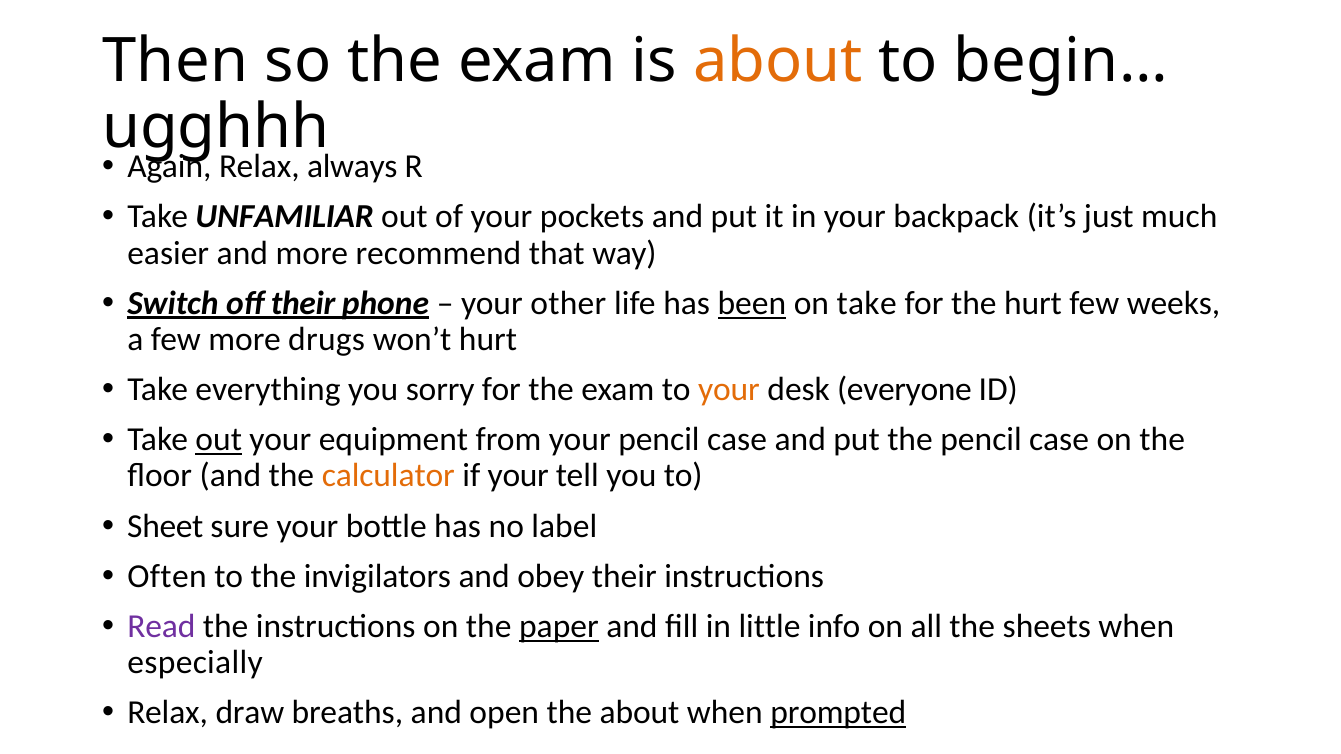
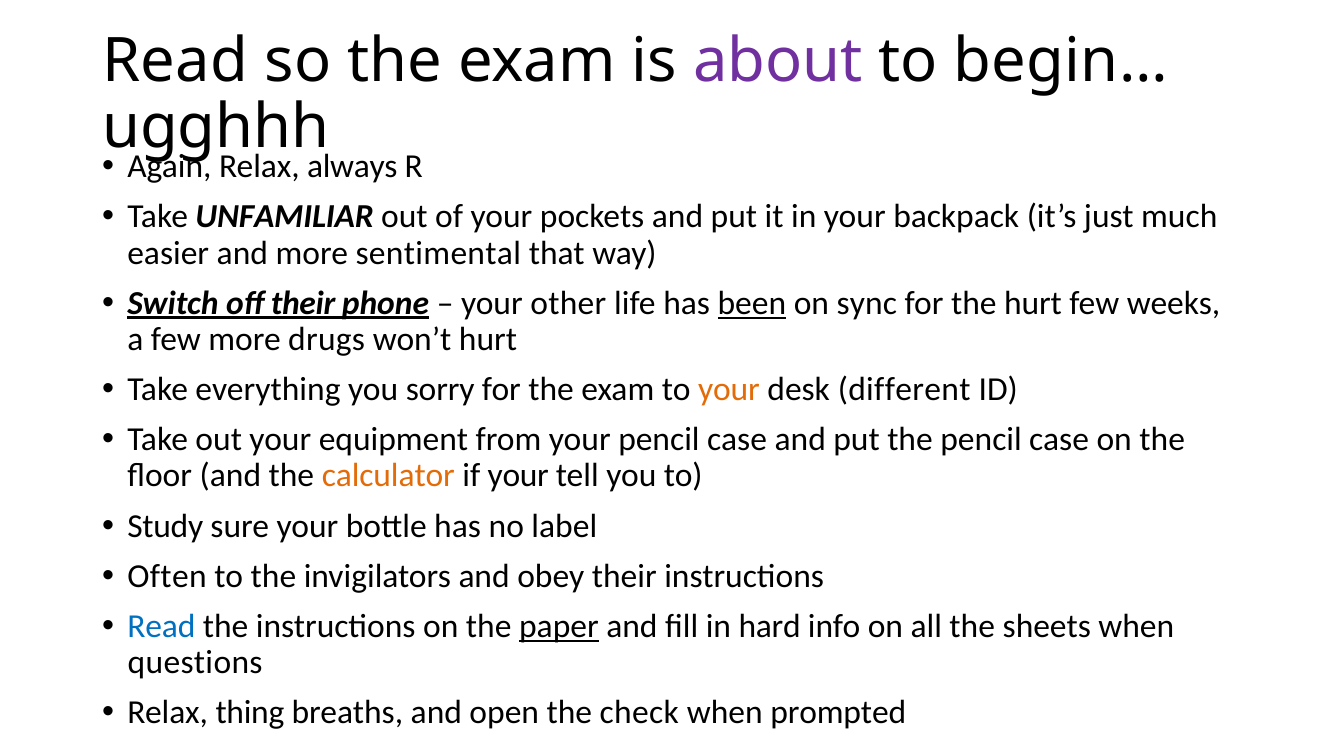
Then: Then -> Read (175, 61)
about colour: orange -> purple (778, 61)
recommend: recommend -> sentimental (438, 253)
on take: take -> sync (867, 303)
everyone: everyone -> different (904, 390)
out underline: present -> none (219, 440)
Sheet: Sheet -> Study (165, 526)
Read colour: purple -> blue (161, 627)
little: little -> hard (770, 627)
especially: especially -> questions (195, 663)
draw: draw -> thing (250, 713)
the about: about -> check (639, 713)
prompted underline: present -> none (838, 713)
